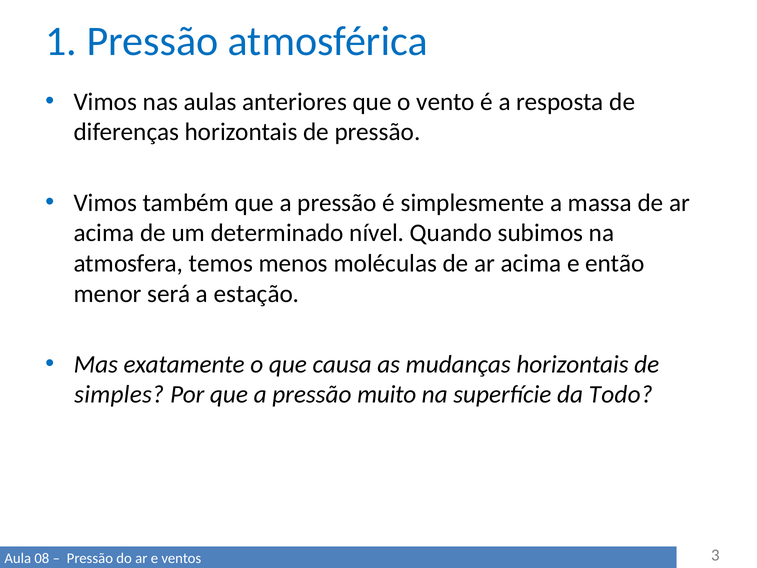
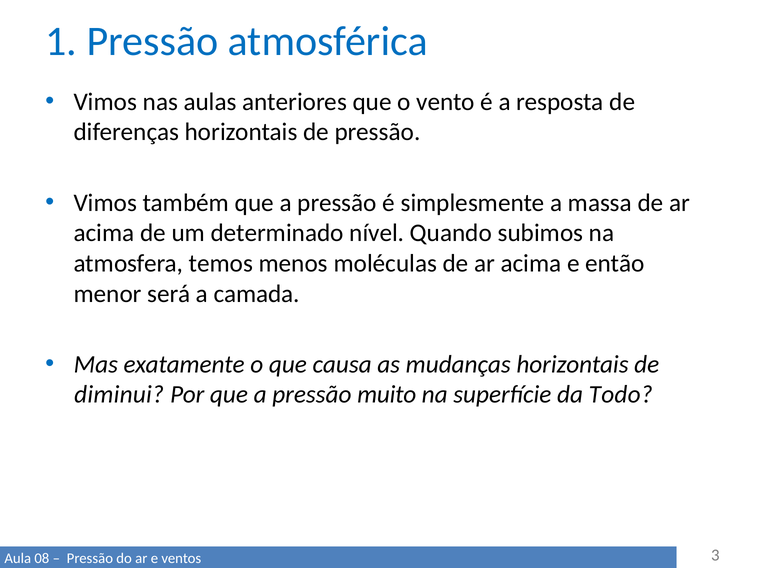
estação: estação -> camada (257, 294)
simples: simples -> diminui (119, 394)
